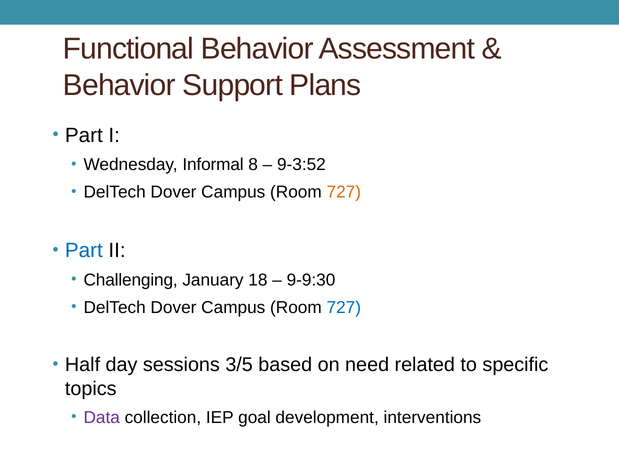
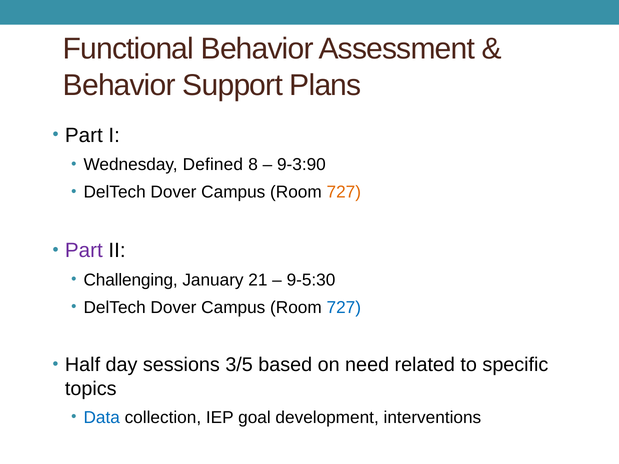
Informal: Informal -> Defined (213, 165)
9-3:52: 9-3:52 -> 9-3:90 (301, 165)
Part colour: blue -> purple (84, 251)
18: 18 -> 21 (258, 280)
9-9:30: 9-9:30 -> 9-5:30 (311, 280)
Data colour: purple -> blue (102, 418)
